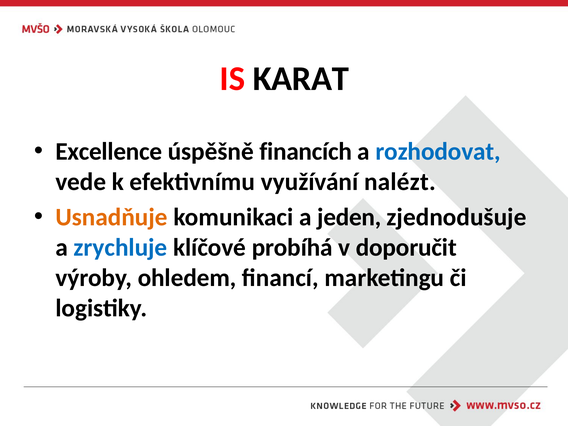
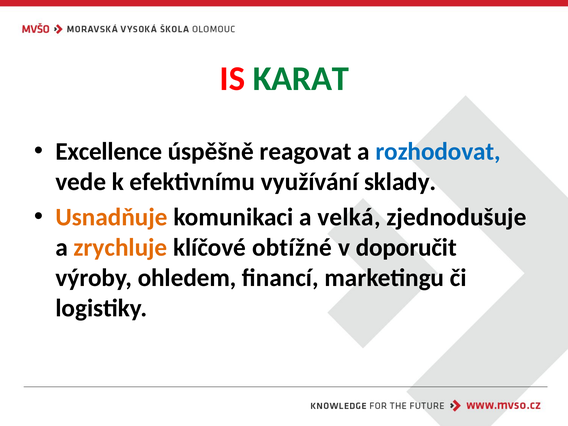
KARAT colour: black -> green (301, 79)
financích: financích -> reagovat (306, 152)
nalézt: nalézt -> sklady (400, 182)
jeden: jeden -> velká (349, 217)
zrychluje colour: blue -> orange (120, 248)
probíhá: probíhá -> obtížné (292, 248)
